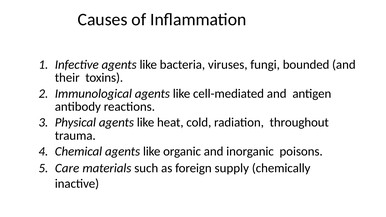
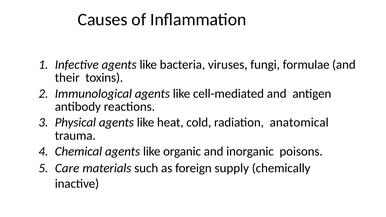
bounded: bounded -> formulae (306, 65)
throughout: throughout -> anatomical (299, 123)
